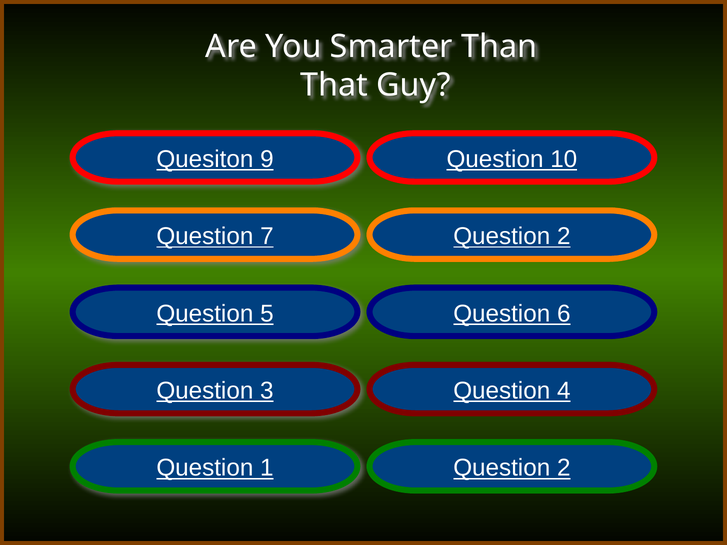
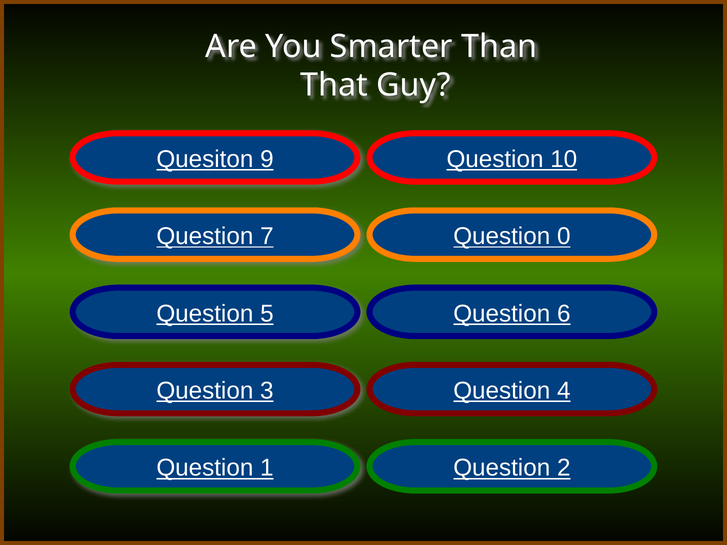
7 Question 2: 2 -> 0 (564, 236)
